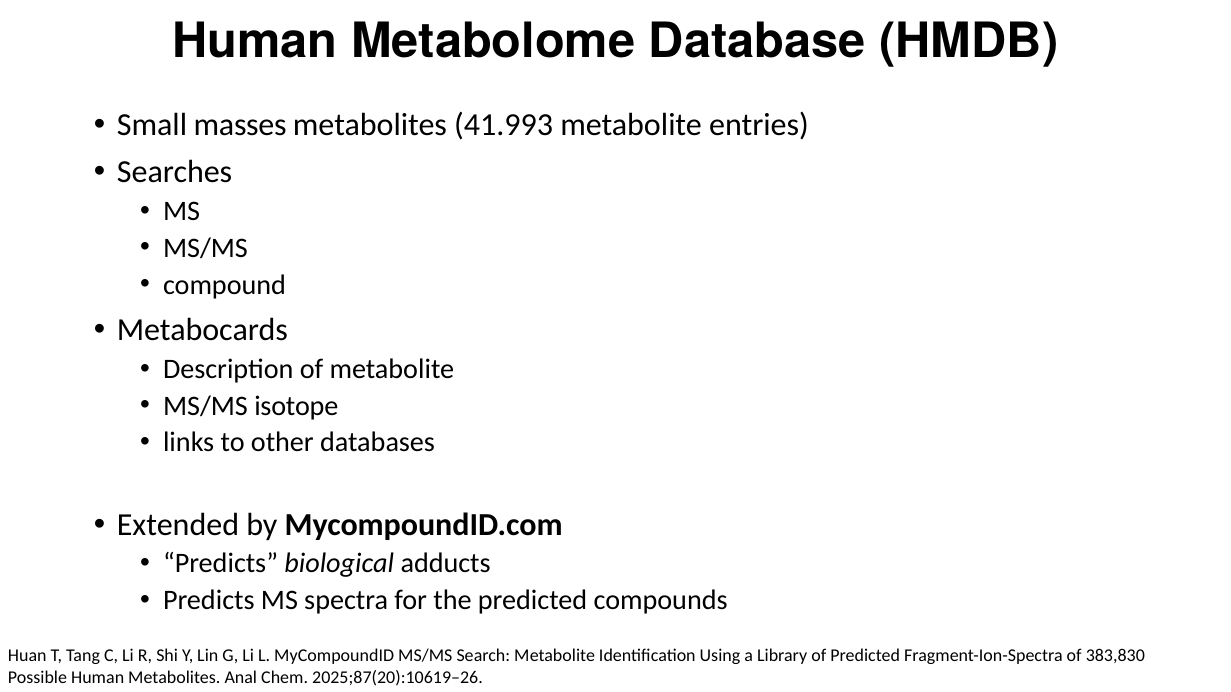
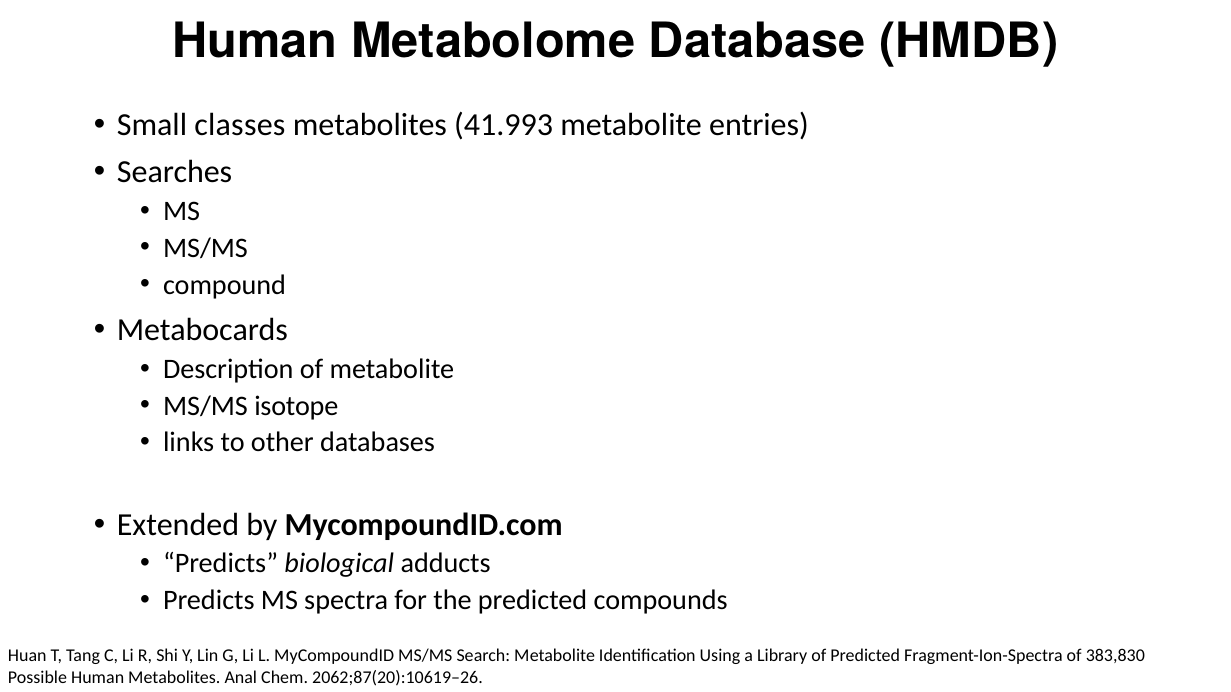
masses: masses -> classes (240, 125)
2025;87(20):10619–26: 2025;87(20):10619–26 -> 2062;87(20):10619–26 (397, 678)
